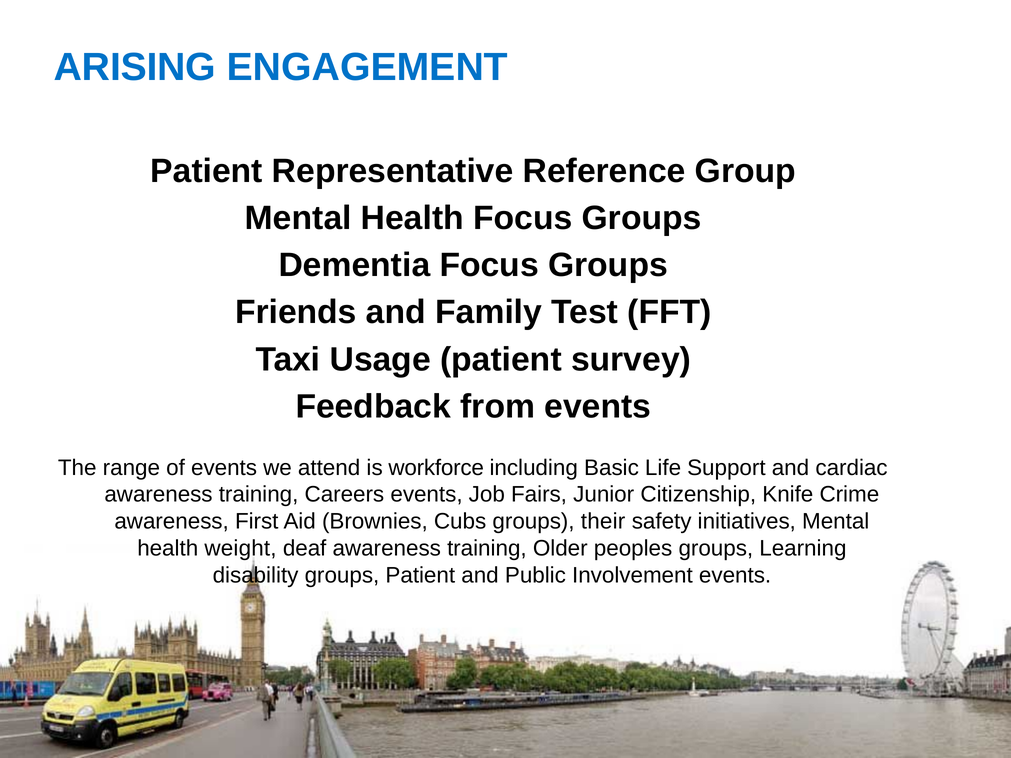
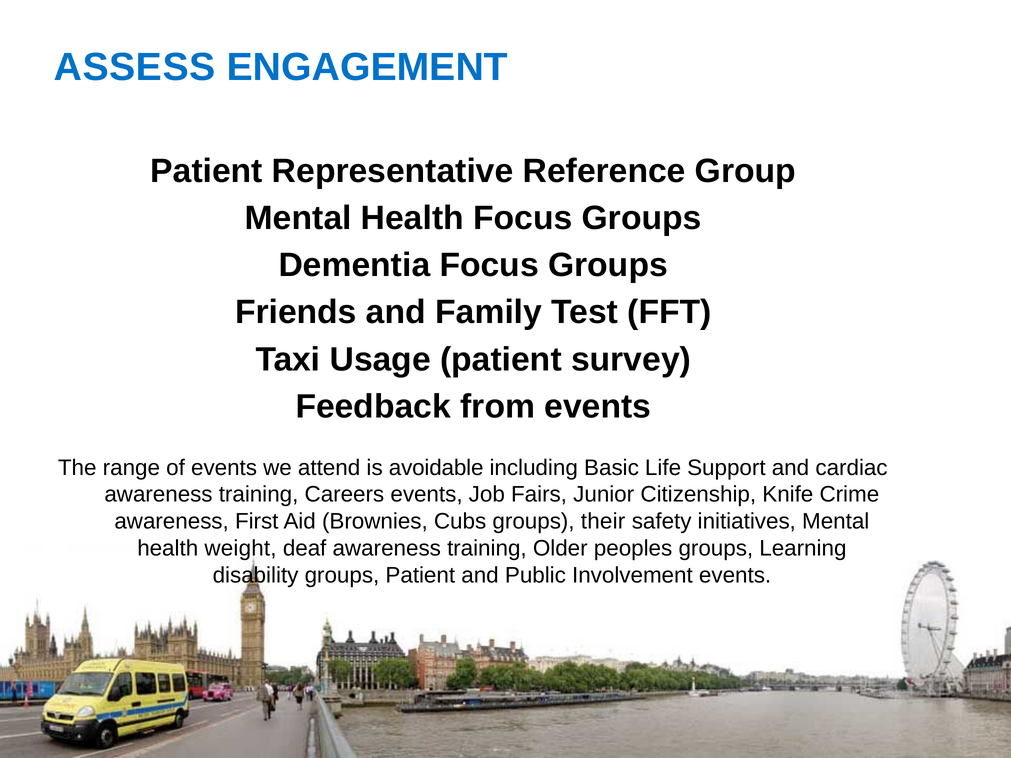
ARISING: ARISING -> ASSESS (135, 67)
workforce: workforce -> avoidable (436, 468)
